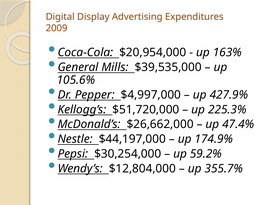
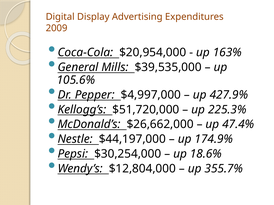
59.2%: 59.2% -> 18.6% (206, 154)
